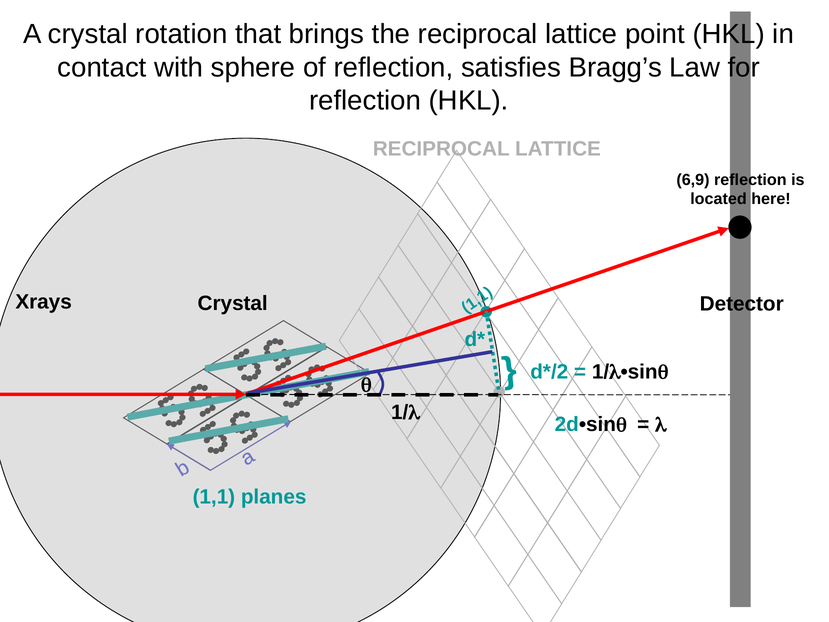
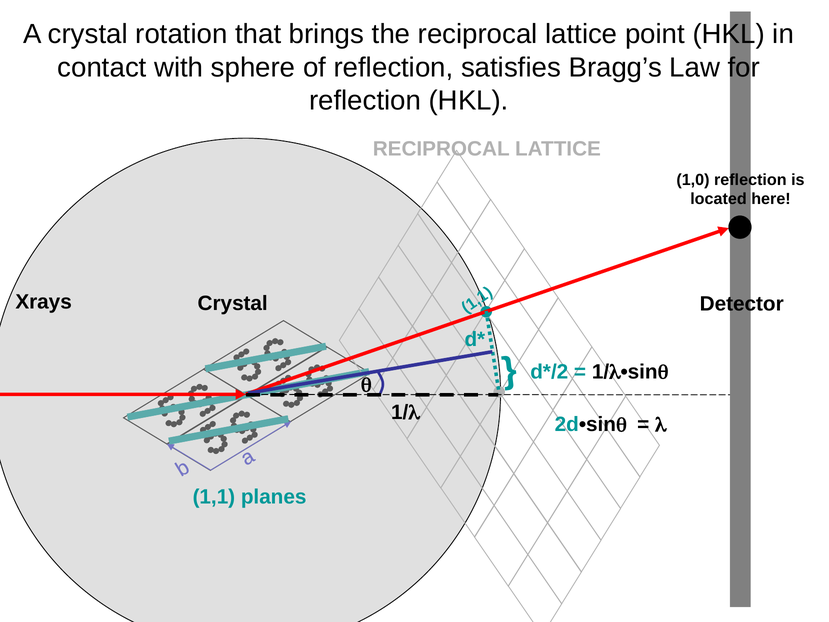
6,9: 6,9 -> 1,0 (693, 180)
